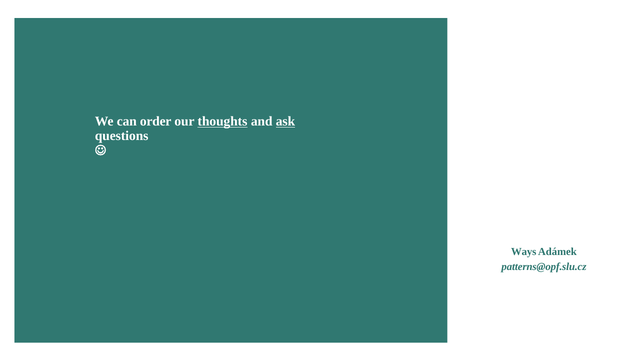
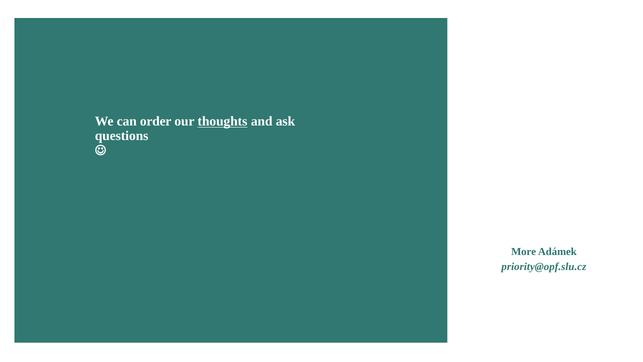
ask underline: present -> none (285, 121)
Ways: Ways -> More (524, 251)
patterns@opf.slu.cz: patterns@opf.slu.cz -> priority@opf.slu.cz (544, 266)
